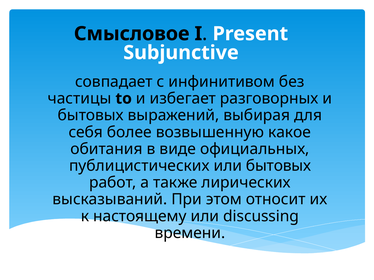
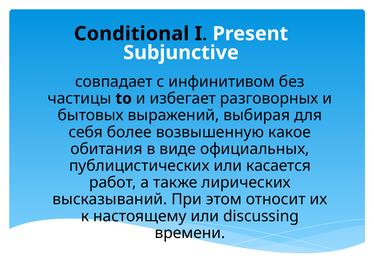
Смысловое: Смысловое -> Conditional (132, 34)
или бытовых: бытовых -> касается (278, 166)
